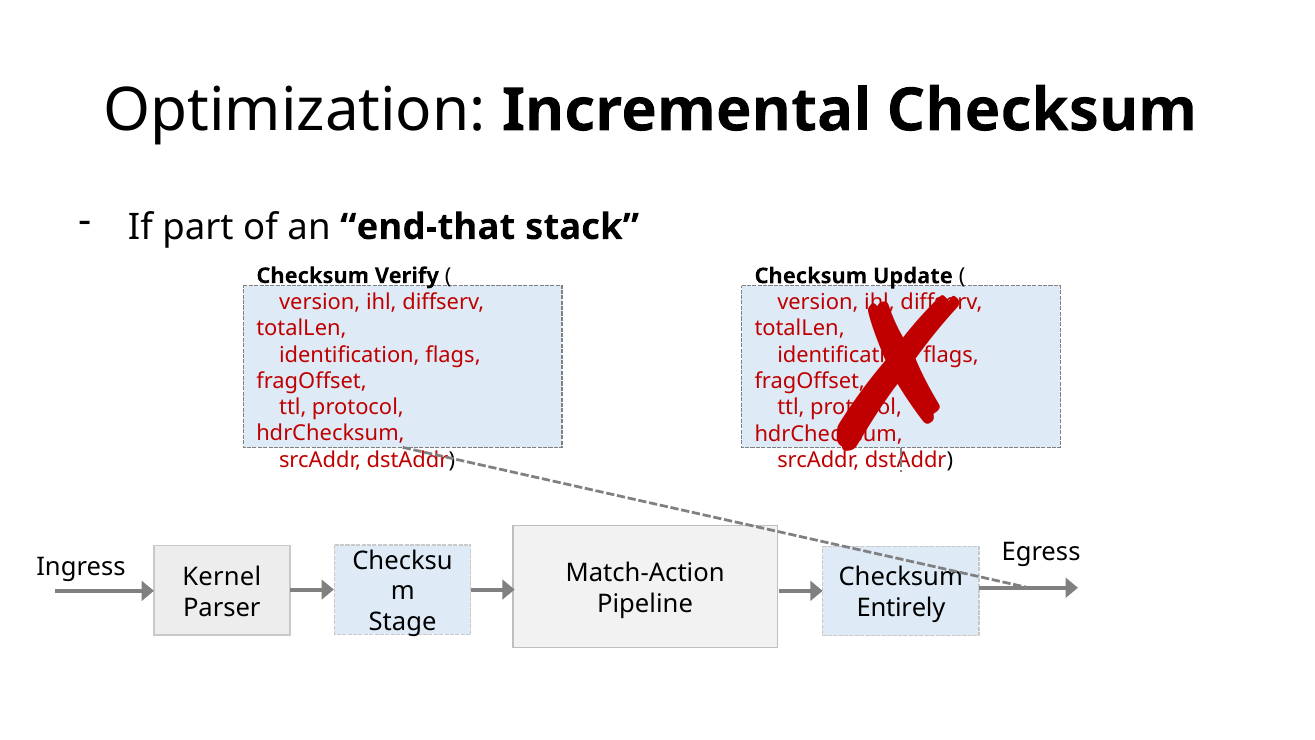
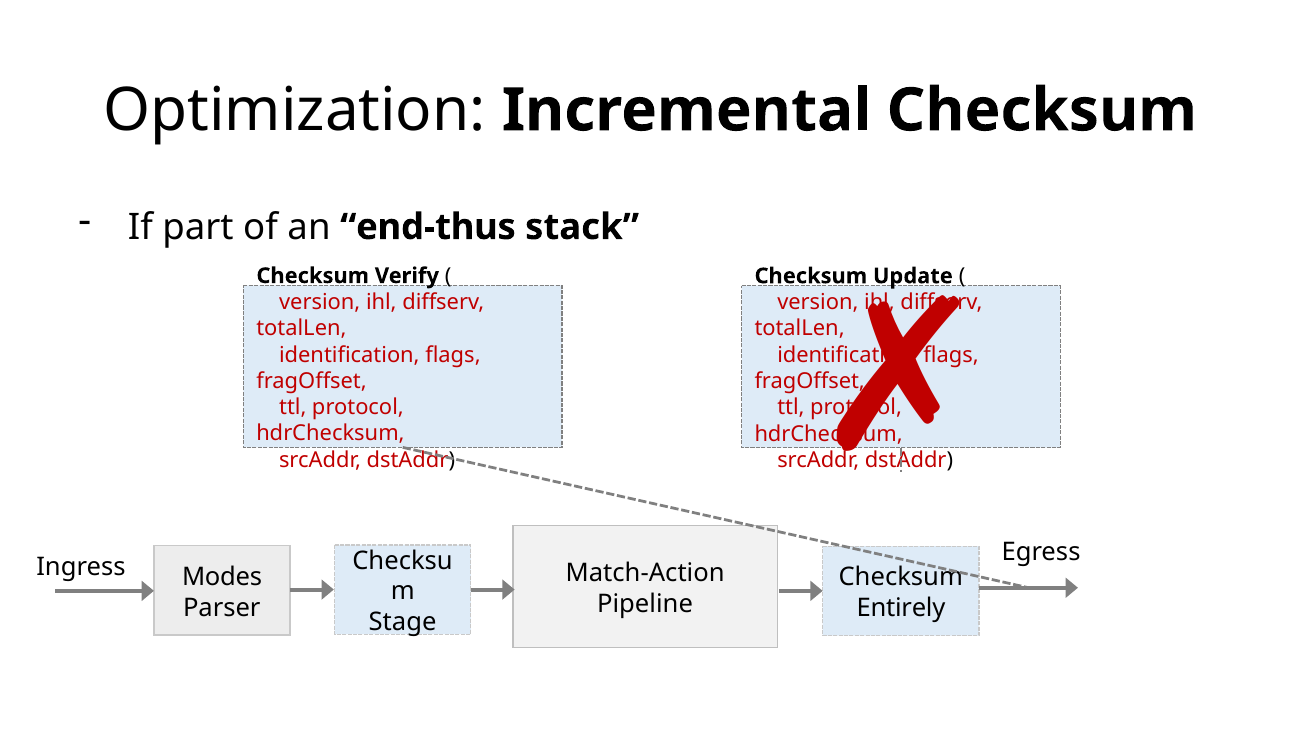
end-that: end-that -> end-thus (428, 227)
Kernel: Kernel -> Modes (222, 577)
